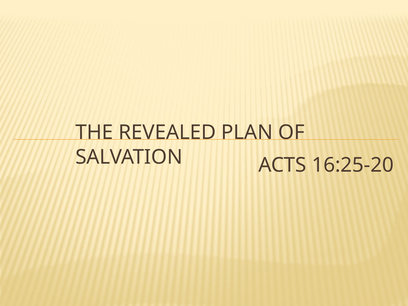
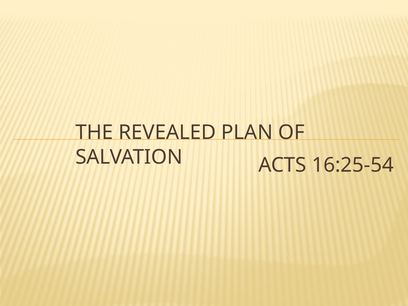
16:25-20: 16:25-20 -> 16:25-54 (353, 165)
